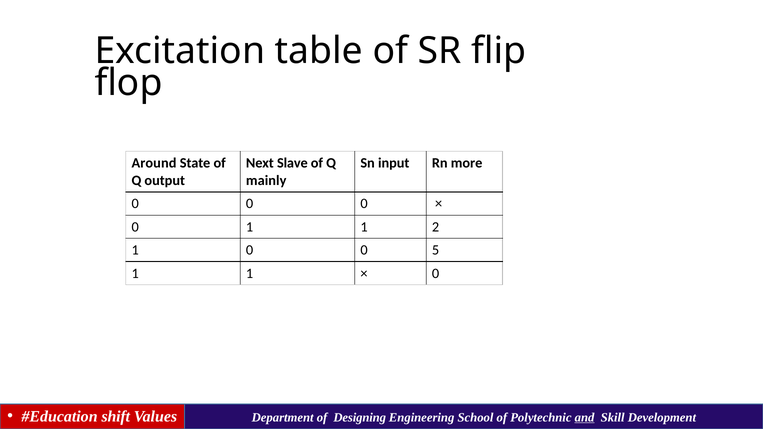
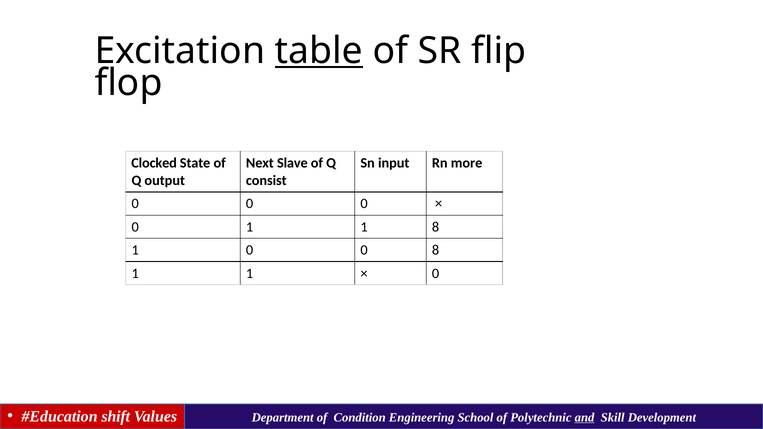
table underline: none -> present (319, 51)
Around: Around -> Clocked (154, 163)
mainly: mainly -> consist (266, 181)
1 2: 2 -> 8 (436, 227)
0 5: 5 -> 8 (436, 250)
Designing: Designing -> Condition (360, 417)
